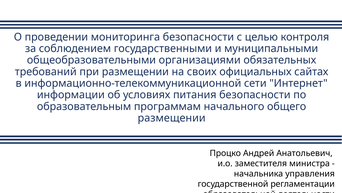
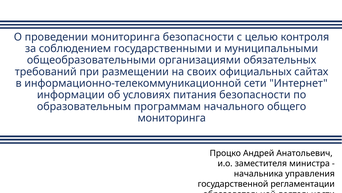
размещении: размещении -> мониторинга (172, 118)
